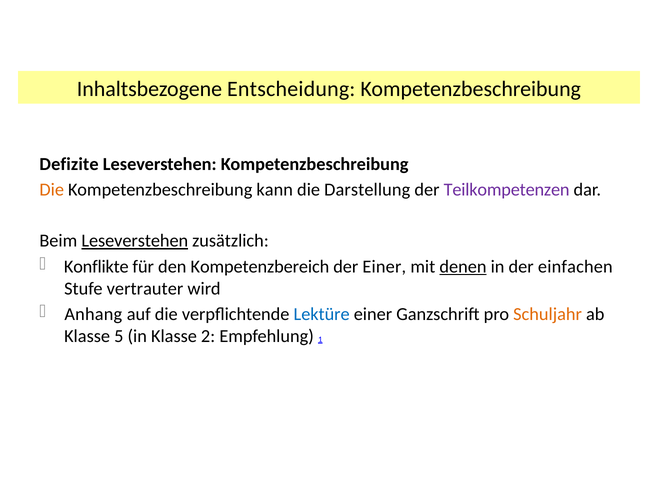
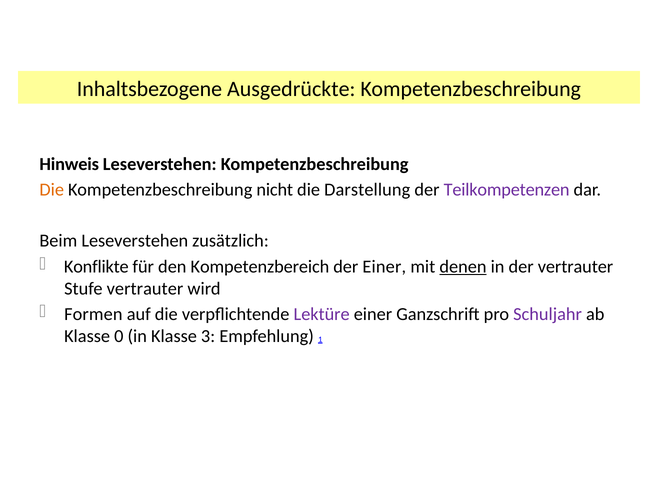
Entscheidung: Entscheidung -> Ausgedrückte (291, 89)
Defizite: Defizite -> Hinweis (69, 164)
kann: kann -> nicht (275, 189)
Leseverstehen underline: present -> none (135, 241)
der einfachen: einfachen -> vertrauter (575, 266)
Anhang: Anhang -> Formen (93, 314)
Lektüre colour: blue -> purple (322, 314)
Schuljahr colour: orange -> purple (548, 314)
5: 5 -> 0 (119, 336)
2: 2 -> 3 (208, 336)
